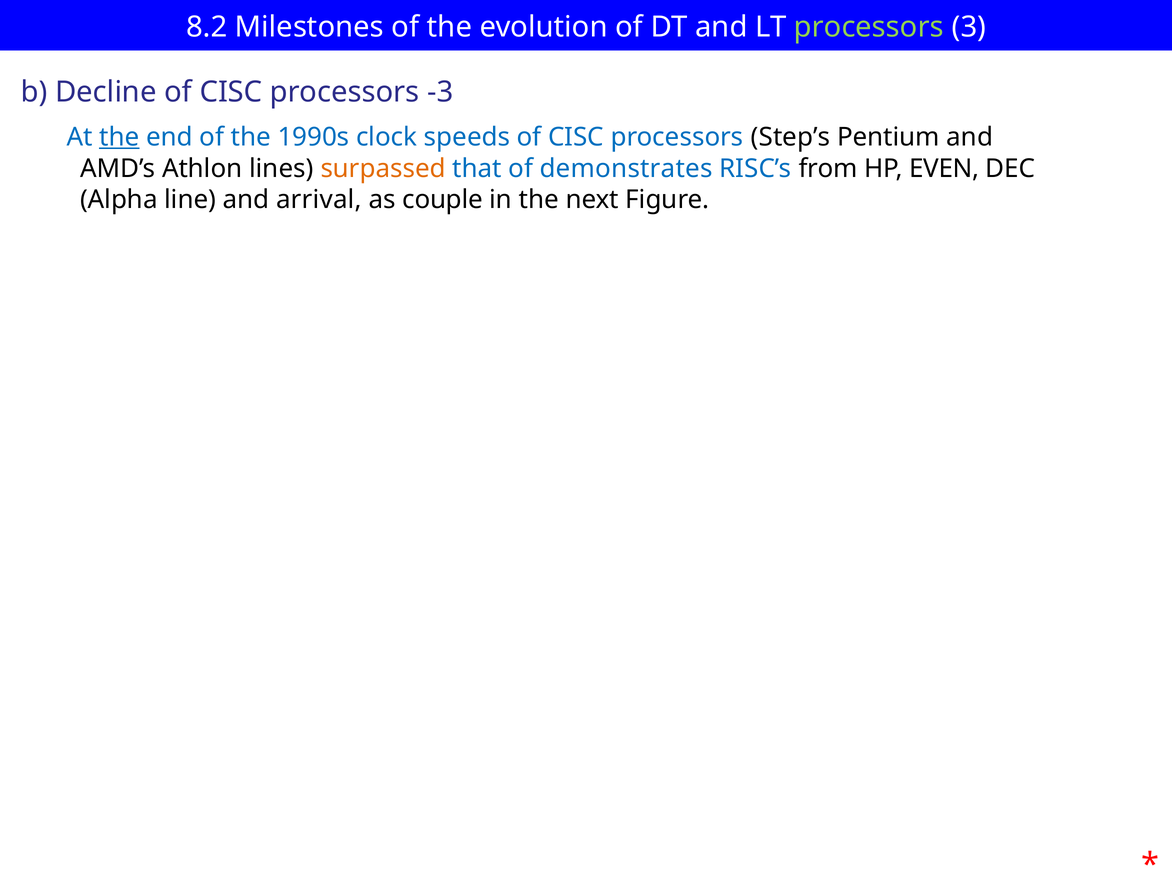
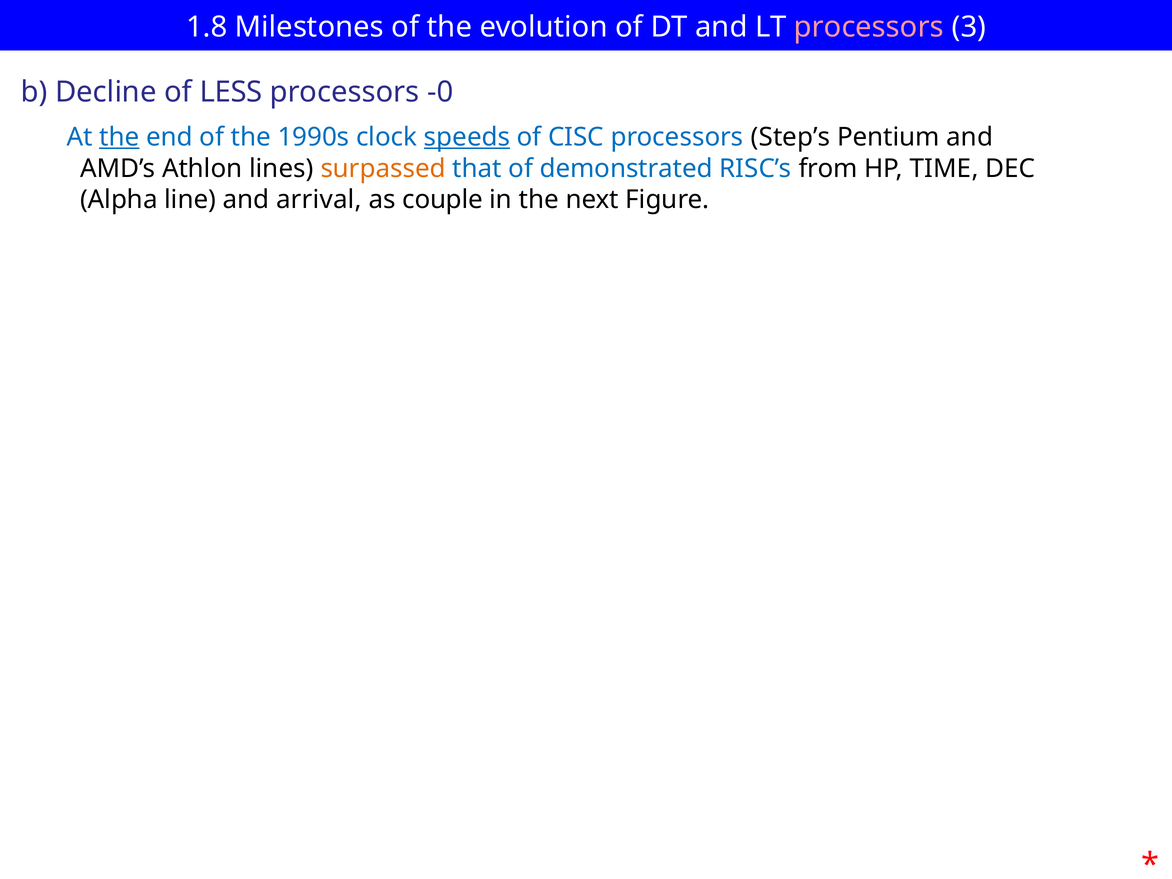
8.2: 8.2 -> 1.8 (207, 27)
processors colour: light green -> pink (869, 27)
Decline of CISC: CISC -> LESS (231, 92)
-3: -3 -> -0 (440, 92)
speeds underline: none -> present (467, 137)
demonstrates: demonstrates -> demonstrated (626, 169)
EVEN: EVEN -> TIME (944, 169)
